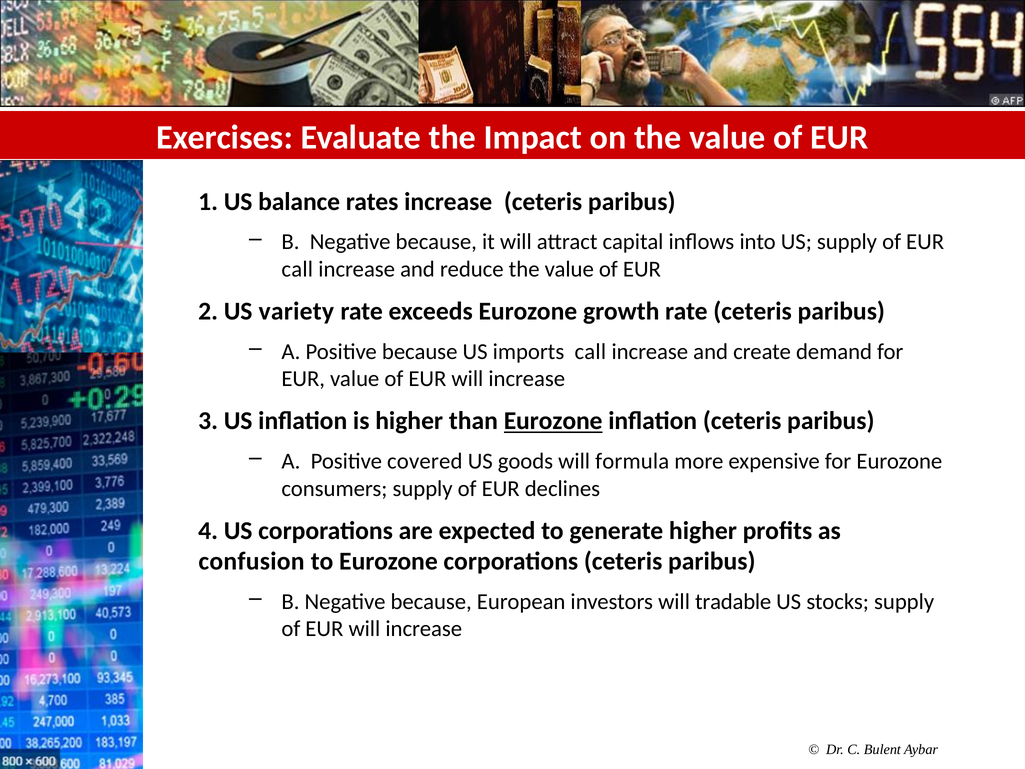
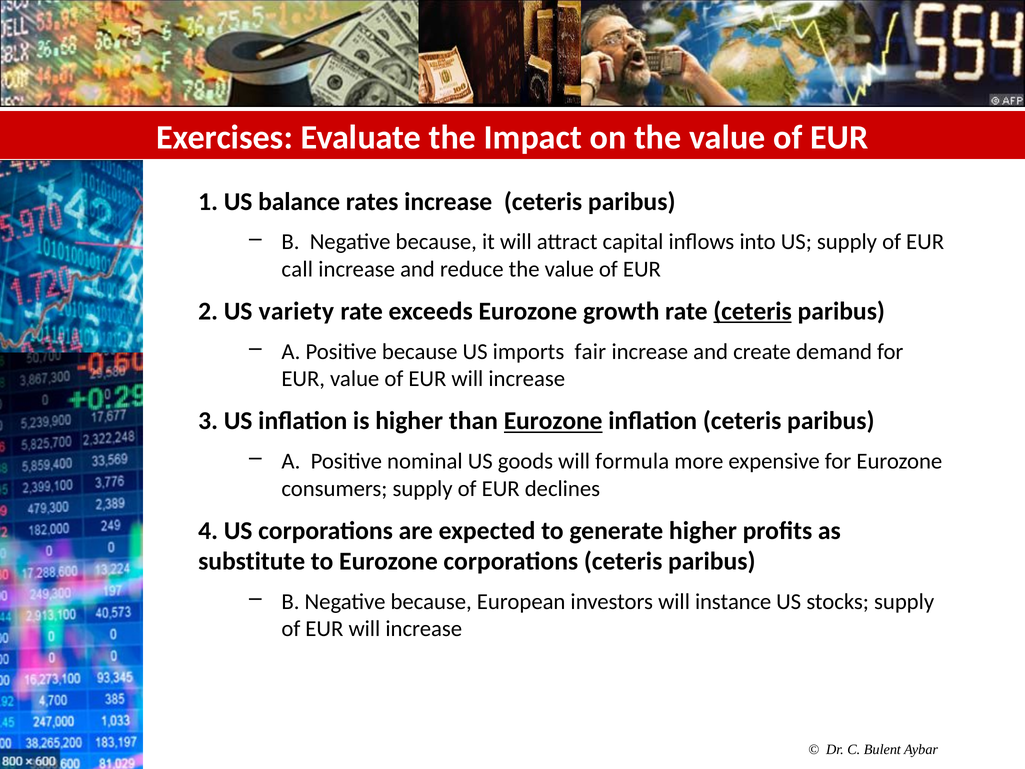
ceteris underline: none -> present (753, 311)
imports call: call -> fair (590, 351)
covered: covered -> nominal (425, 461)
confusion: confusion -> substitute (252, 561)
tradable: tradable -> instance (733, 601)
